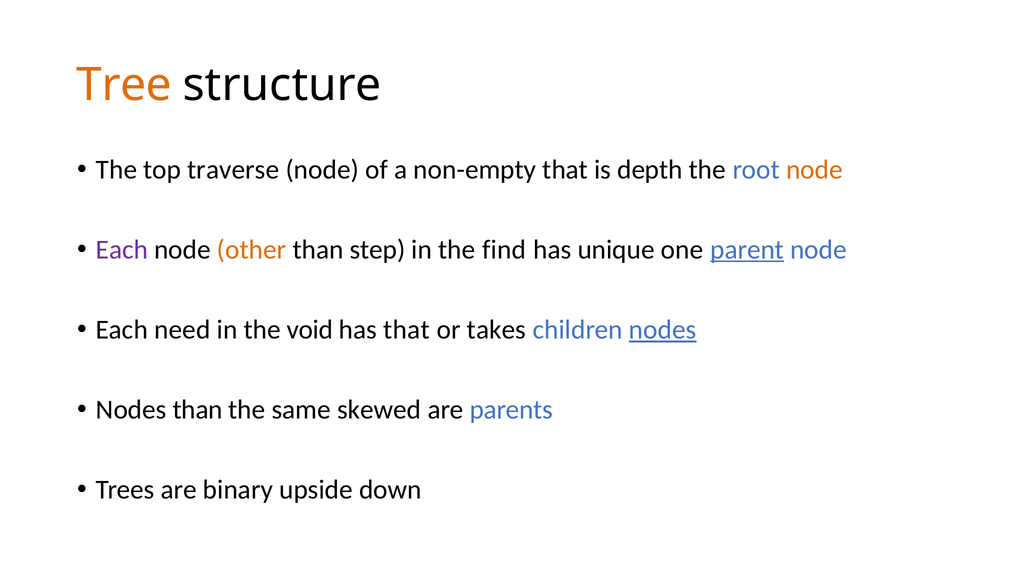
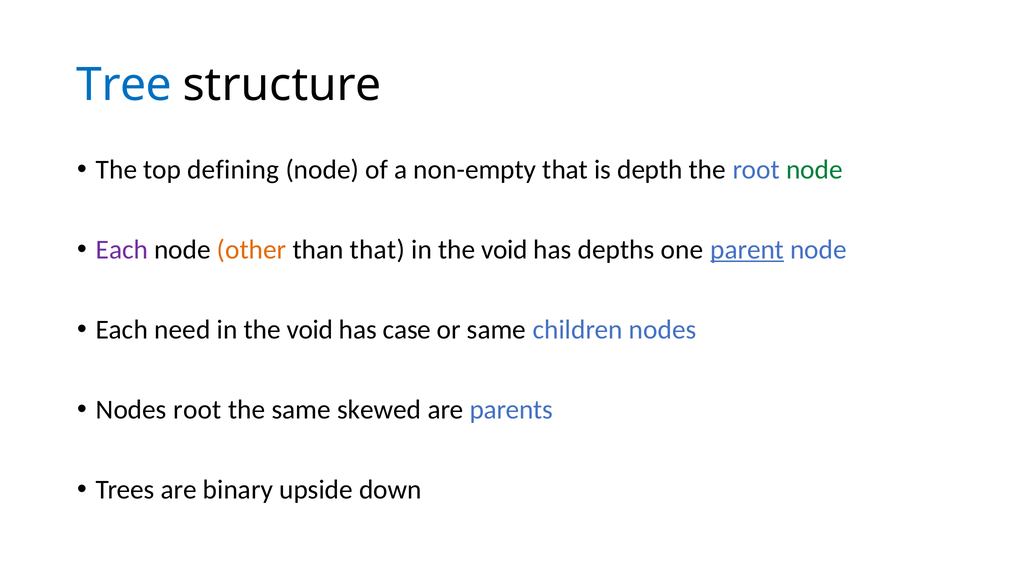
Tree colour: orange -> blue (124, 85)
traverse: traverse -> defining (233, 170)
node colour: orange -> green (815, 170)
than step: step -> that (377, 250)
find: find -> void (504, 250)
unique: unique -> depths (616, 250)
has that: that -> case (407, 330)
or takes: takes -> same (496, 330)
nodes underline: present -> none (663, 330)
Nodes than: than -> root (197, 410)
